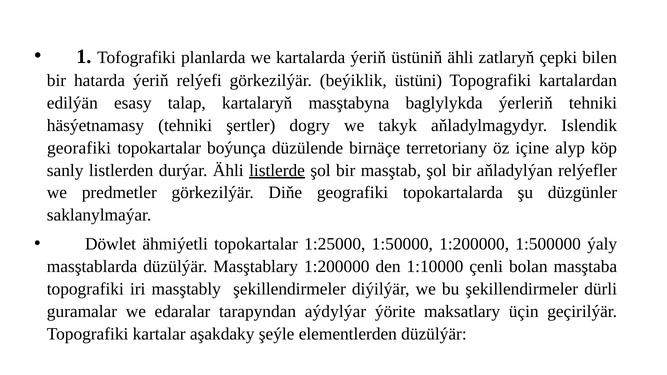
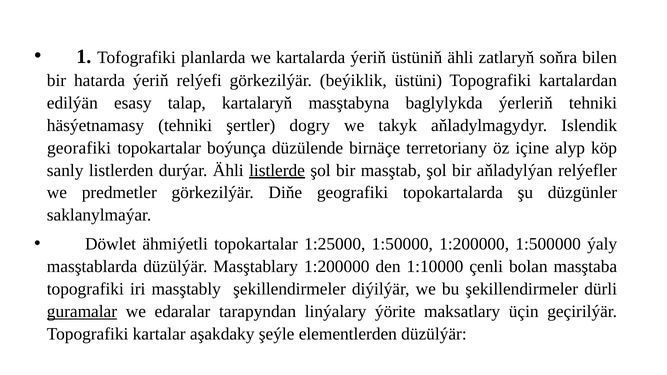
çepki: çepki -> soňra (558, 57)
guramalar underline: none -> present (82, 312)
aýdylýar: aýdylýar -> linýalary (336, 312)
